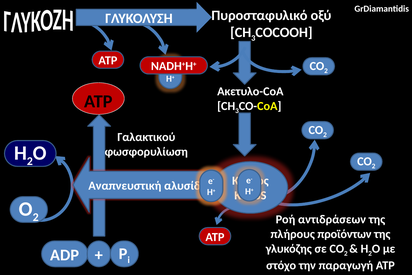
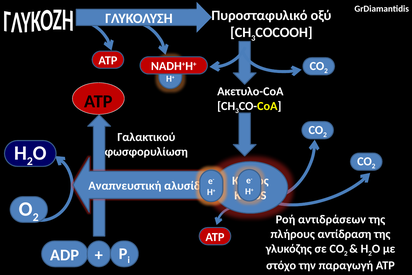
προϊόντων: προϊόντων -> αντίδραση (344, 234)
